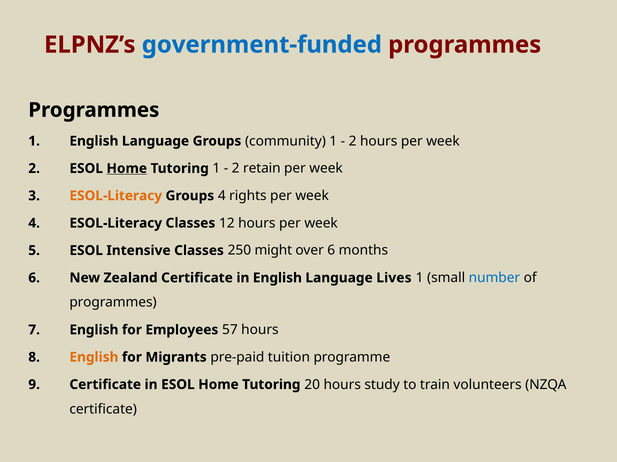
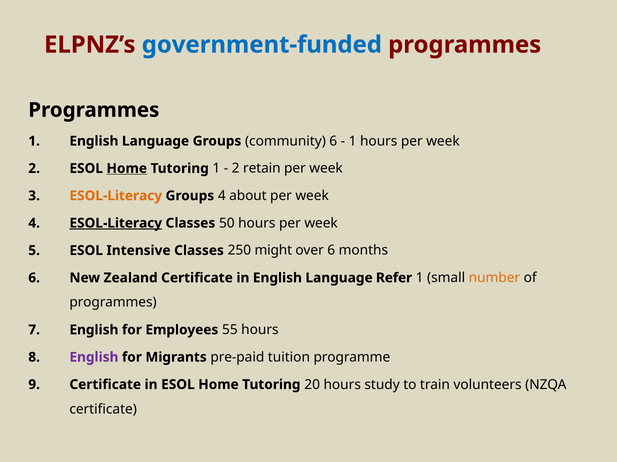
community 1: 1 -> 6 (333, 141)
2: 2 -> 1 (353, 141)
rights: rights -> about (248, 196)
ESOL-Literacy underline: none -> present (116, 223)
12: 12 -> 50 (227, 223)
Lives: Lives -> Refer (394, 278)
number colour: blue -> orange (494, 278)
57: 57 -> 55 (230, 330)
English colour: orange -> purple (94, 358)
